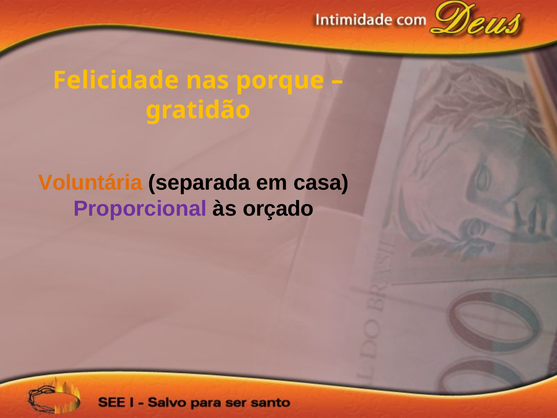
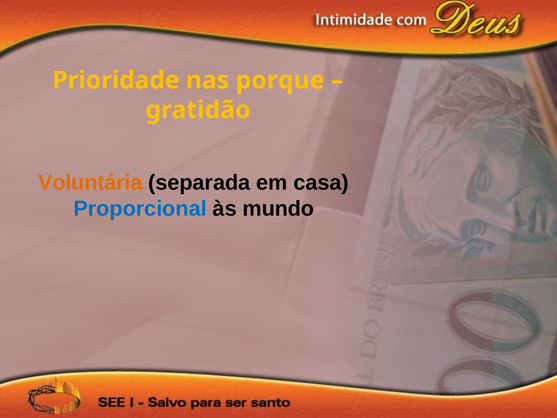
Felicidade: Felicidade -> Prioridade (116, 80)
Proporcional colour: purple -> blue (140, 209)
orçado: orçado -> mundo (278, 209)
